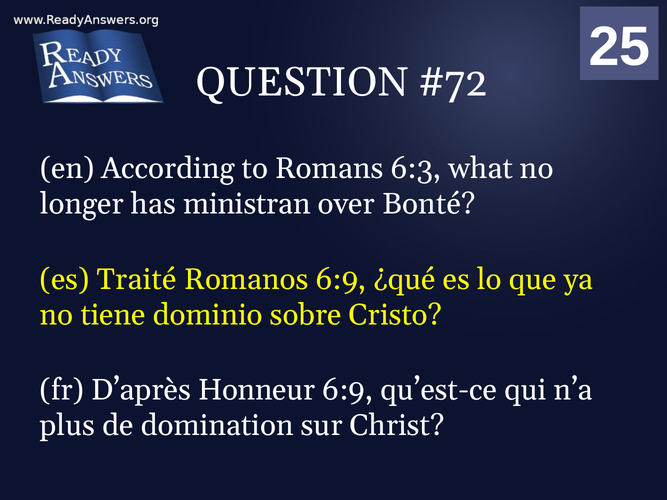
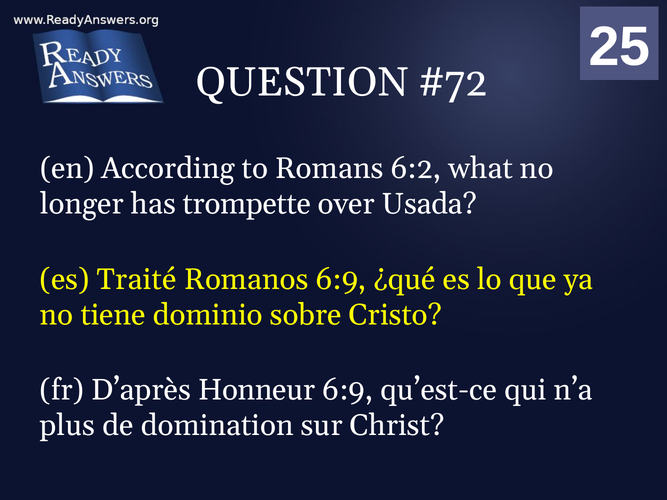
6:3: 6:3 -> 6:2 (416, 169)
ministran: ministran -> trompette (247, 204)
Bonté: Bonté -> Usada (429, 204)
